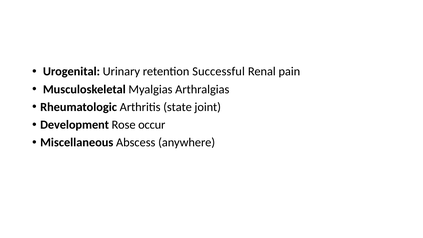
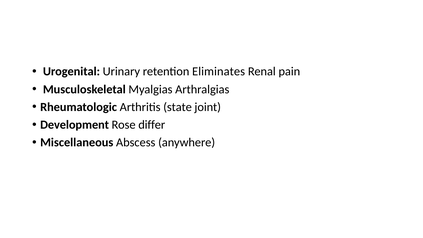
Successful: Successful -> Eliminates (219, 72)
occur: occur -> differ (152, 125)
